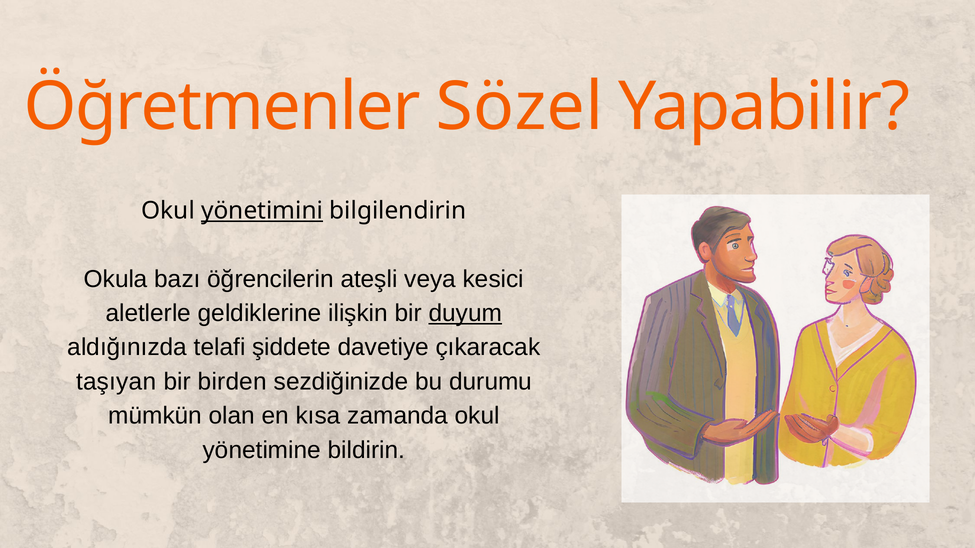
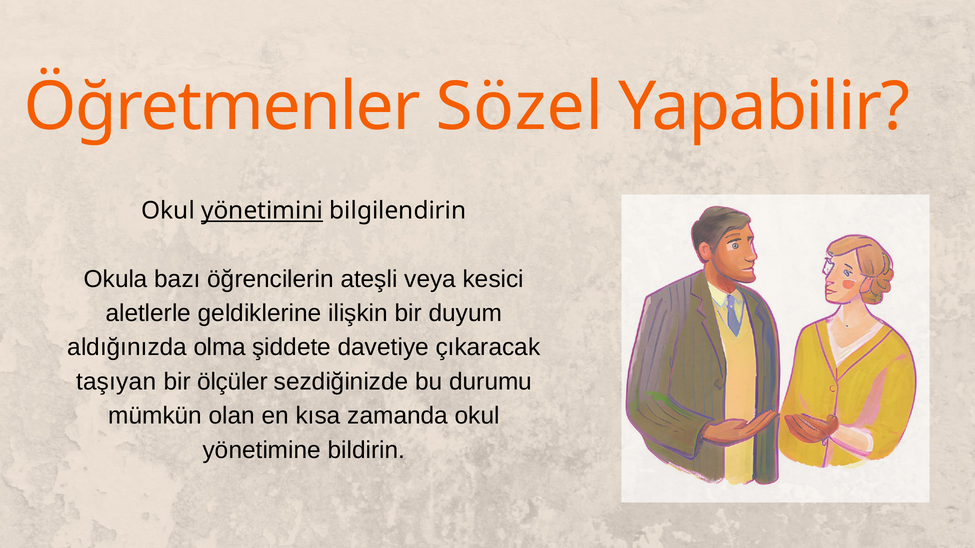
duyum underline: present -> none (465, 313)
telafi: telafi -> olma (220, 348)
birden: birden -> ölçüler (233, 382)
